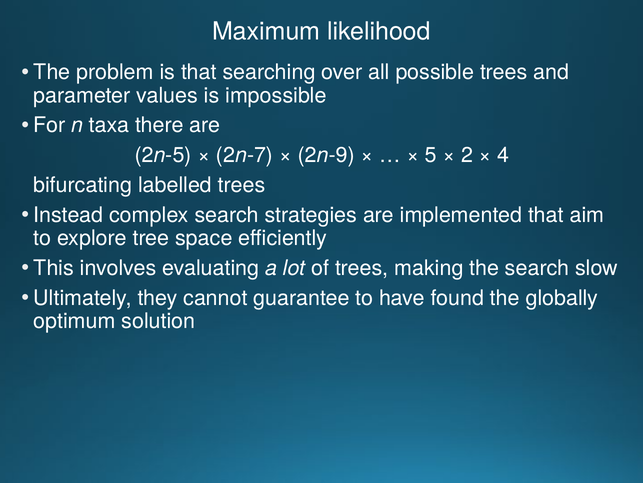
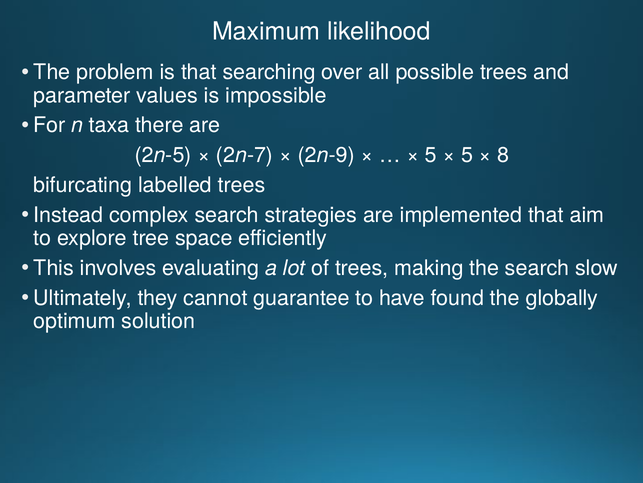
2: 2 -> 5 (467, 155)
4: 4 -> 8 (503, 155)
